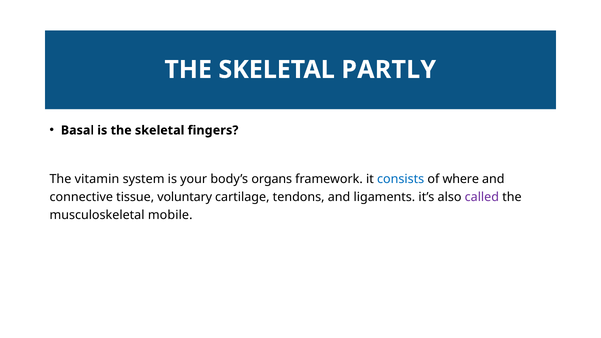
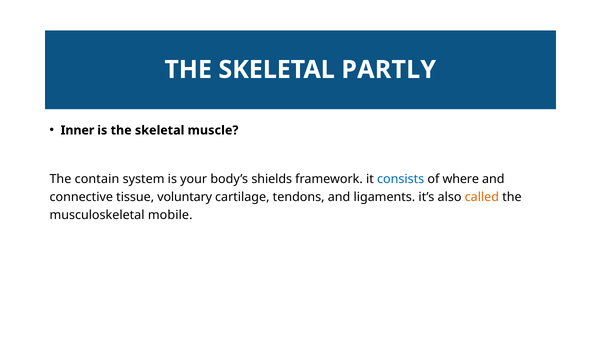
Basal: Basal -> Inner (77, 130)
fingers: fingers -> muscle (213, 130)
vitamin: vitamin -> contain (97, 179)
organs: organs -> shields (272, 179)
called colour: purple -> orange (482, 197)
